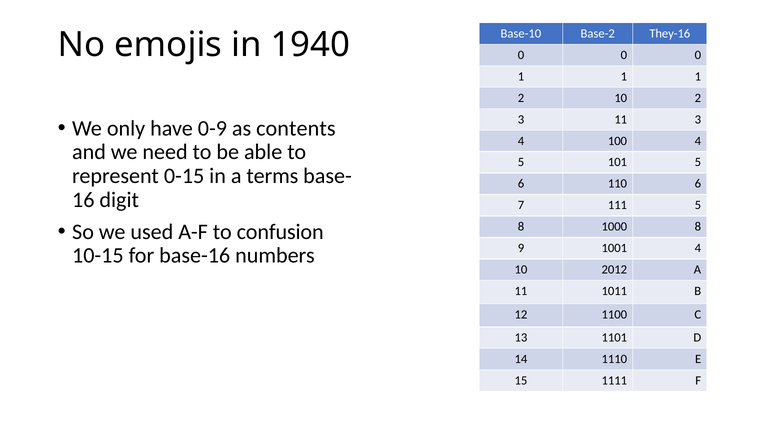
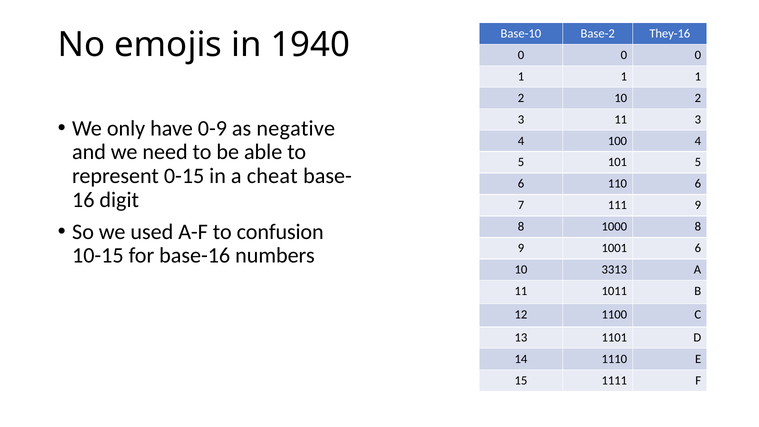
contents: contents -> negative (296, 128)
terms: terms -> cheat (272, 176)
111 5: 5 -> 9 (698, 205)
1001 4: 4 -> 6 (698, 248)
2012: 2012 -> 3313 (614, 270)
